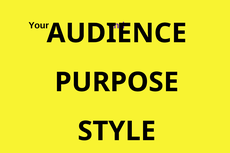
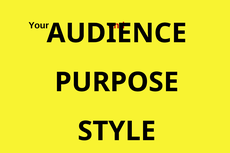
and colour: purple -> red (117, 26)
